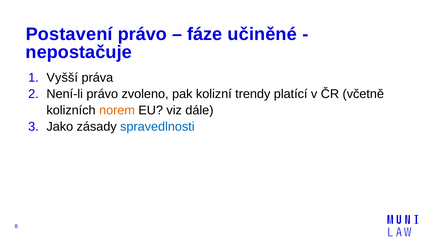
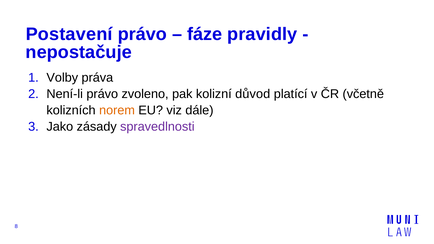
učiněné: učiněné -> pravidly (262, 34)
Vyšší: Vyšší -> Volby (62, 78)
trendy: trendy -> důvod (253, 94)
spravedlnosti colour: blue -> purple (157, 127)
